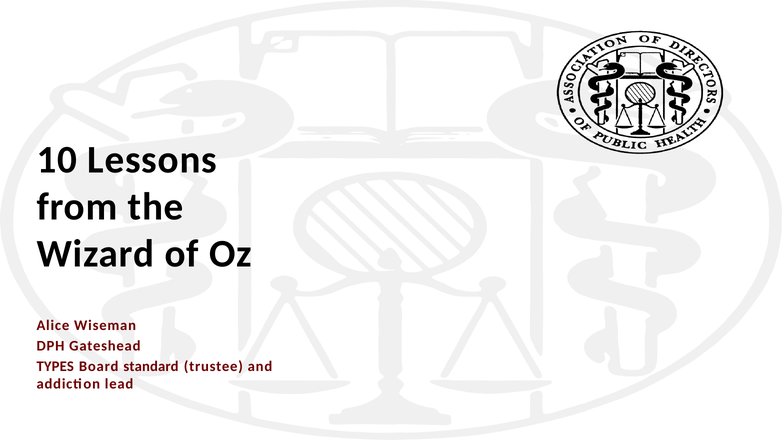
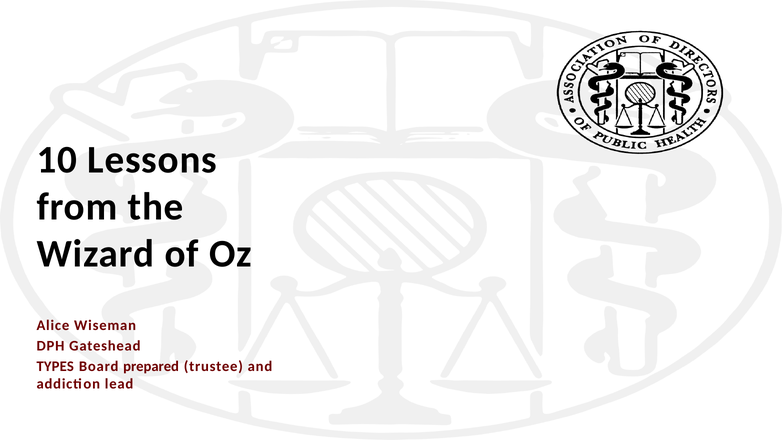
standard: standard -> prepared (151, 366)
